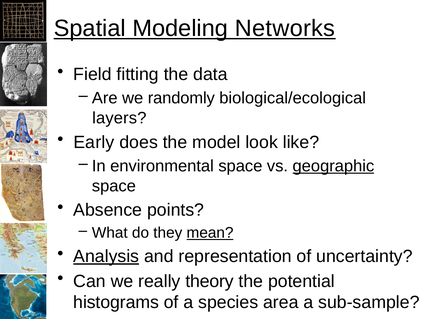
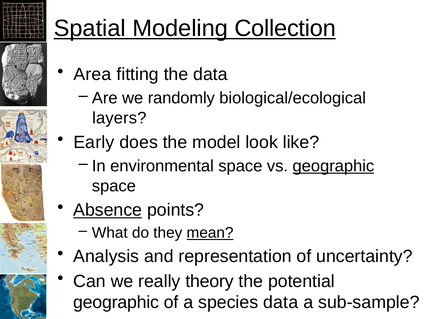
Networks: Networks -> Collection (285, 28)
Field: Field -> Area (92, 74)
Absence underline: none -> present (108, 210)
Analysis underline: present -> none (106, 256)
histograms: histograms -> geographic (116, 302)
species area: area -> data (281, 302)
